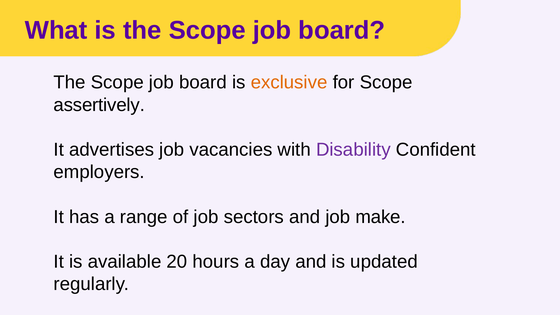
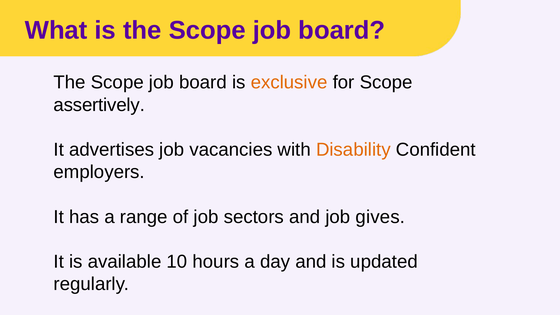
Disability colour: purple -> orange (353, 150)
make: make -> gives (380, 217)
20: 20 -> 10 (177, 262)
